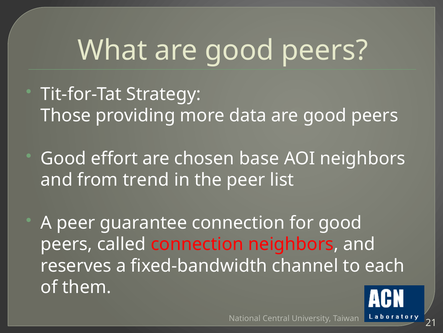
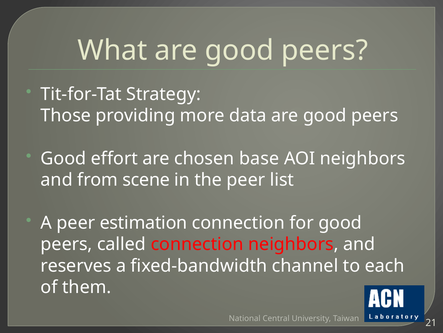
trend: trend -> scene (146, 180)
guarantee: guarantee -> estimation (144, 222)
